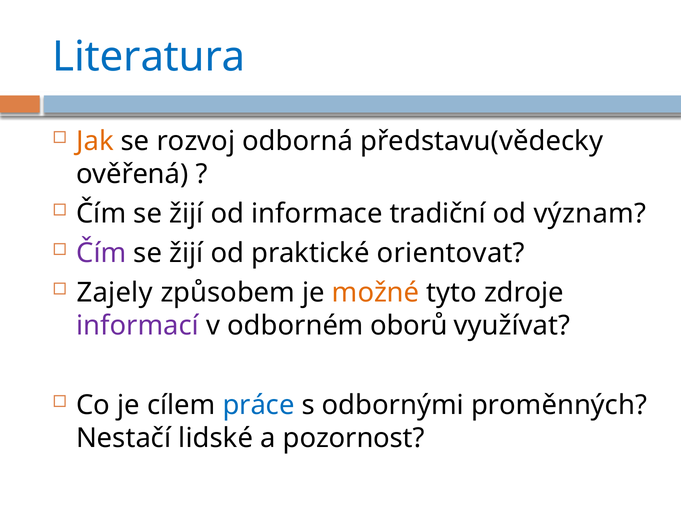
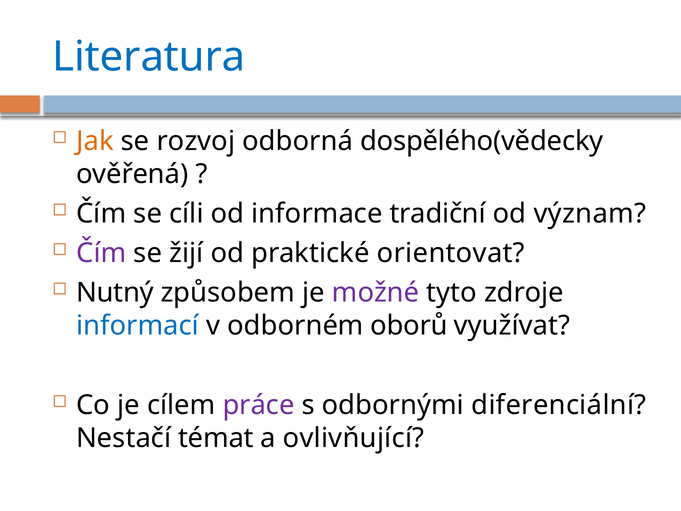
představu(vědecky: představu(vědecky -> dospělého(vědecky (482, 141)
žijí: žijí -> cíli (186, 213)
Zajely: Zajely -> Nutný (115, 293)
možné colour: orange -> purple (376, 293)
informací colour: purple -> blue (138, 326)
práce colour: blue -> purple (259, 405)
proměnných: proměnných -> diferenciální (559, 405)
lidské: lidské -> témat (216, 438)
pozornost: pozornost -> ovlivňující (354, 438)
